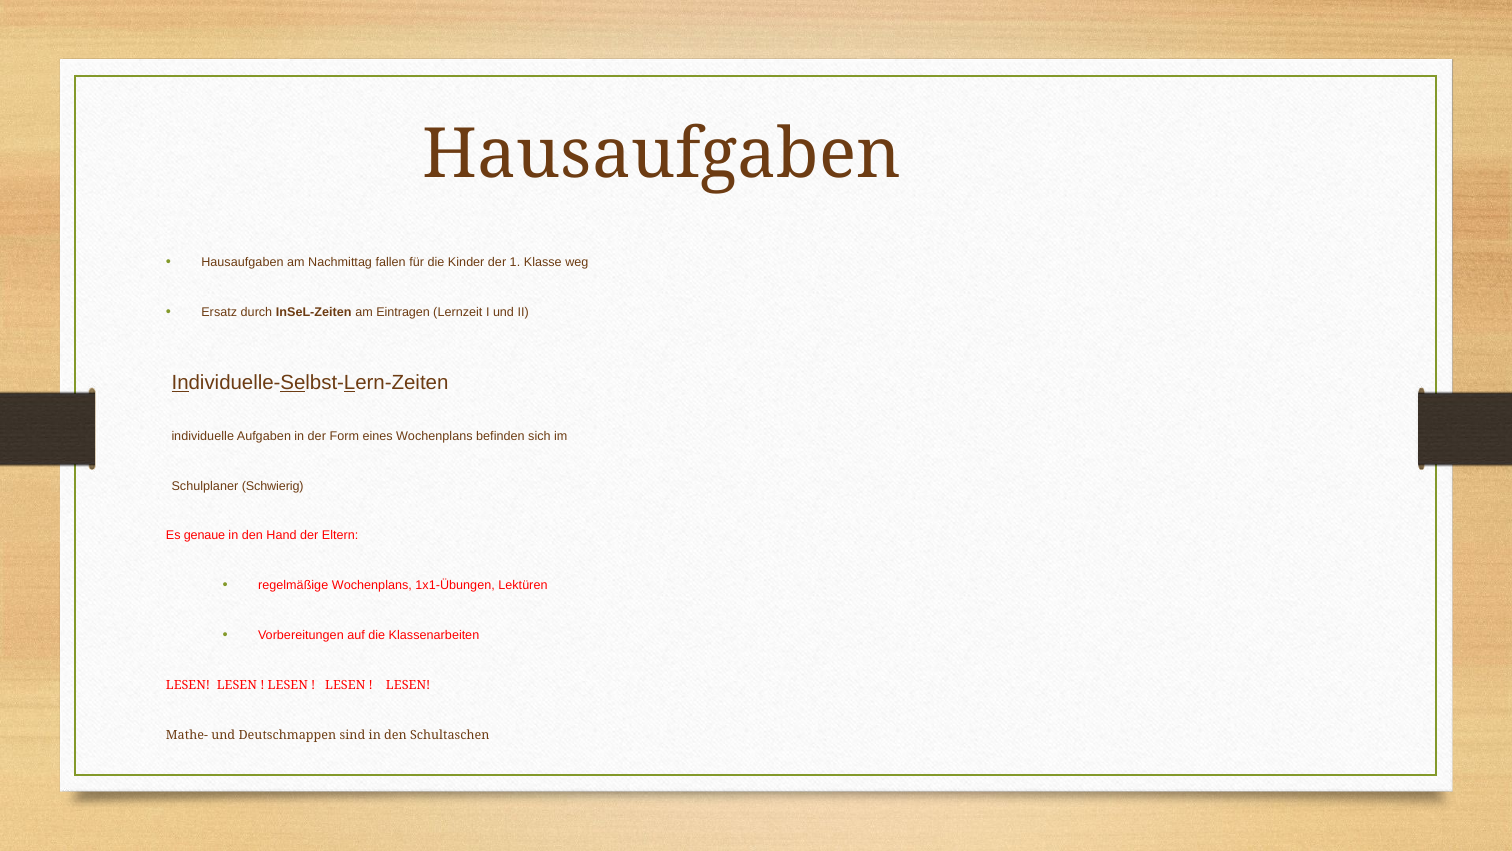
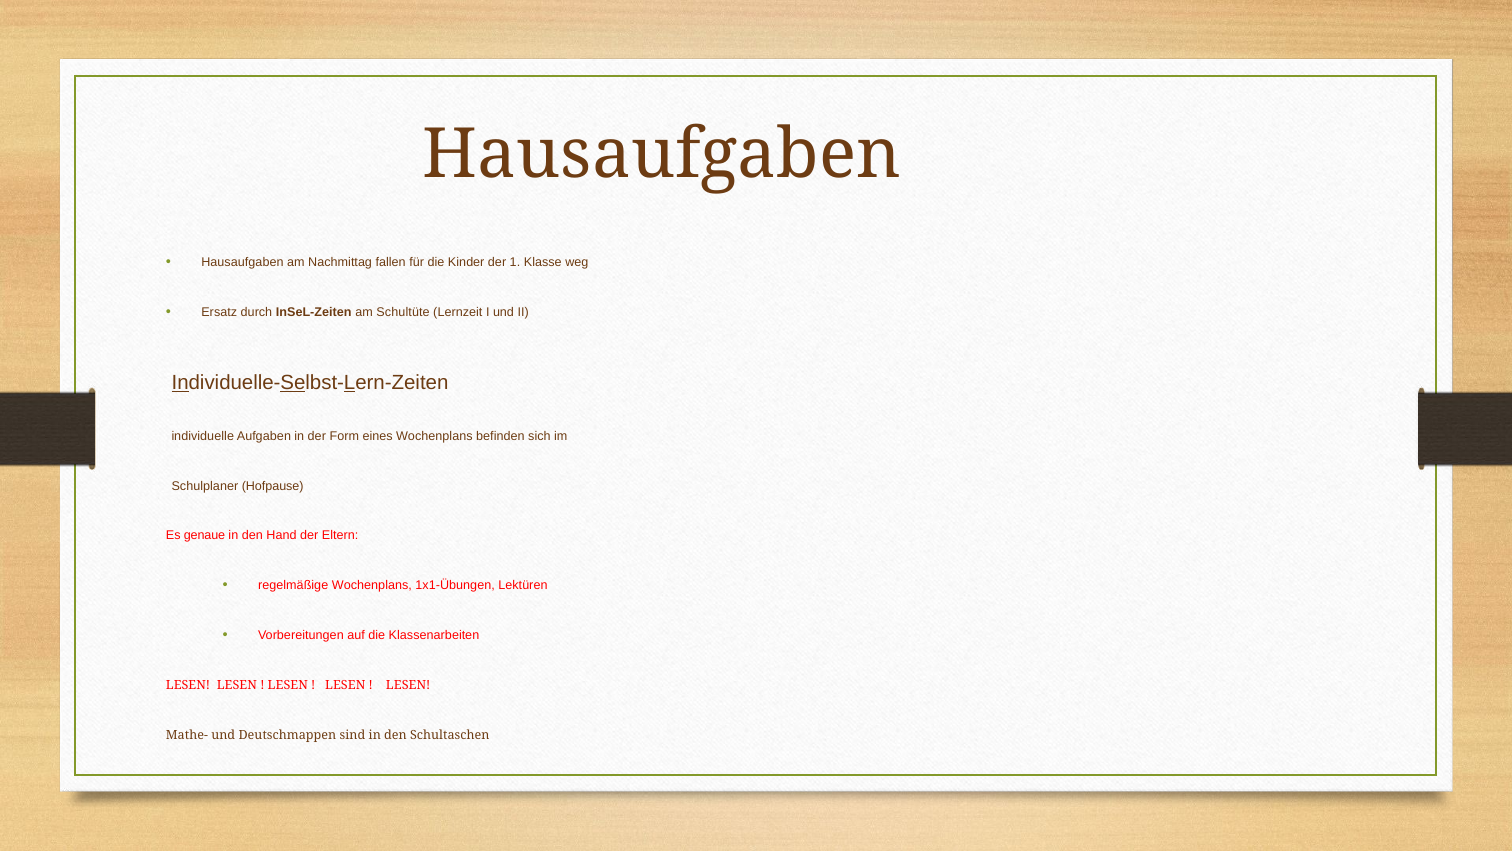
Eintragen: Eintragen -> Schultüte (403, 312)
Schwierig: Schwierig -> Hofpause (273, 486)
